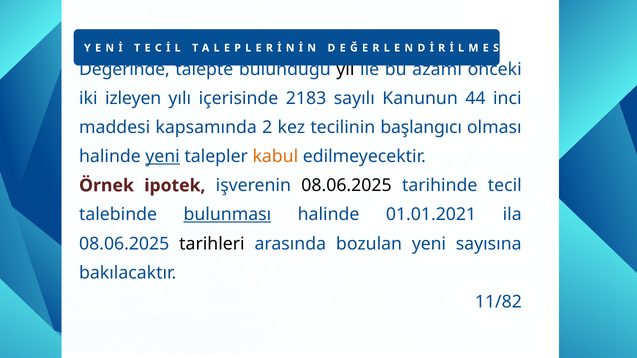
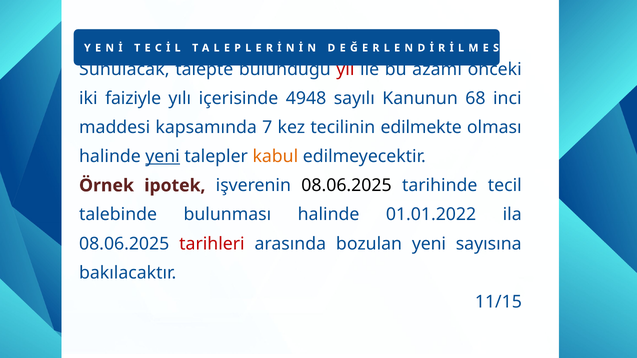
Değerinde: Değerinde -> Sunulacak (124, 69)
yıl colour: black -> red (345, 69)
izleyen: izleyen -> faiziyle (133, 98)
2183: 2183 -> 4948 (306, 98)
44: 44 -> 68 (475, 98)
2: 2 -> 7 (267, 127)
başlangıcı: başlangıcı -> edilmekte (421, 127)
bulunması underline: present -> none (227, 215)
01.01.2021: 01.01.2021 -> 01.01.2022 (431, 215)
tarihleri colour: black -> red (212, 244)
11/82: 11/82 -> 11/15 (498, 302)
